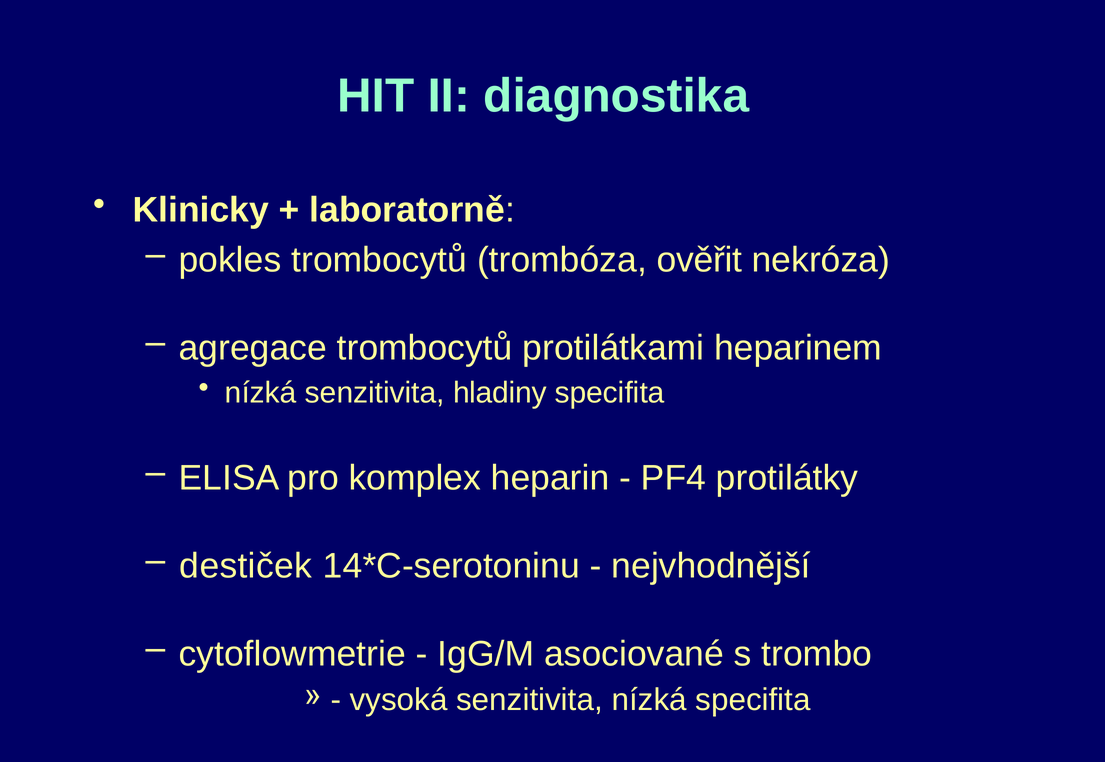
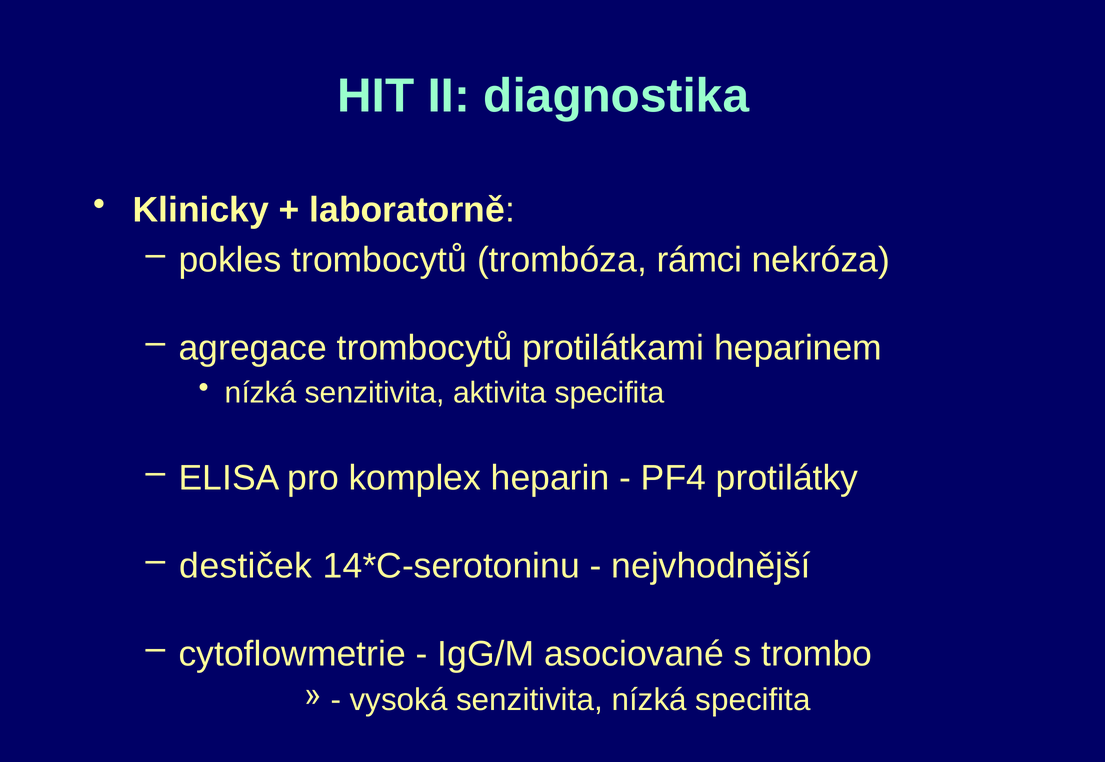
ověřit: ověřit -> rámci (699, 260)
hladiny: hladiny -> aktivita (500, 393)
